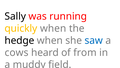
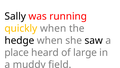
saw colour: blue -> black (94, 40)
cows: cows -> place (17, 52)
from: from -> large (85, 52)
